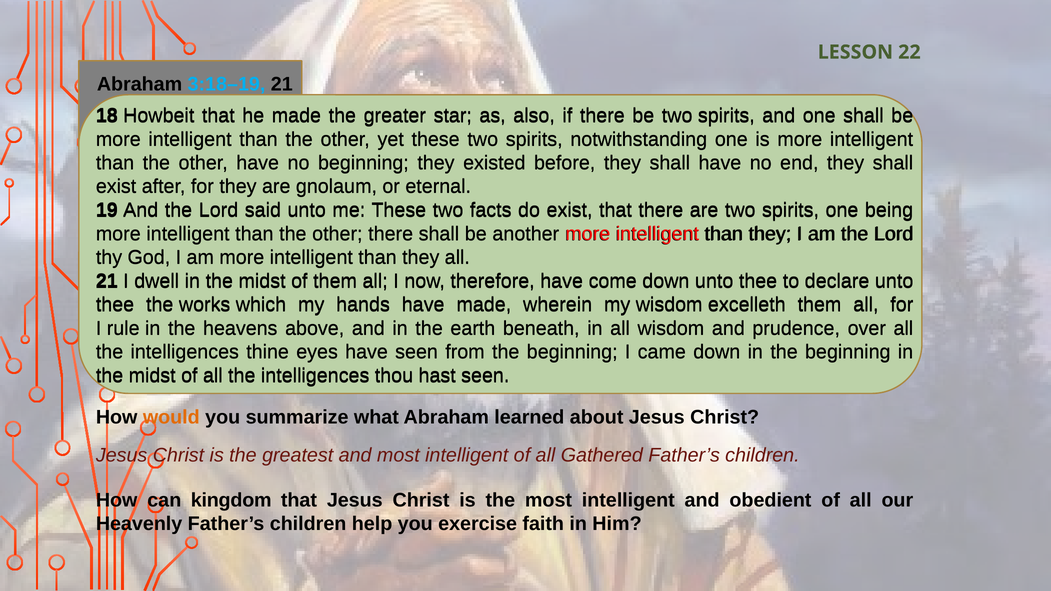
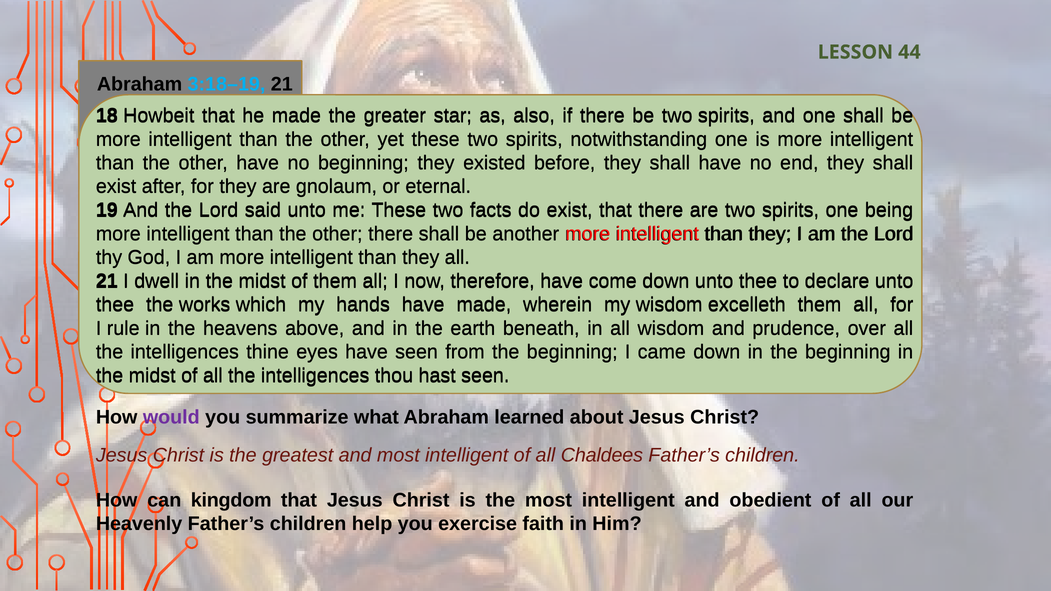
22: 22 -> 44 (909, 52)
would colour: orange -> purple (171, 417)
Gathered: Gathered -> Chaldees (602, 456)
